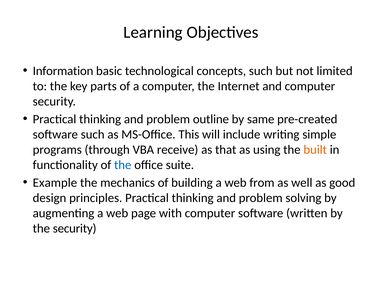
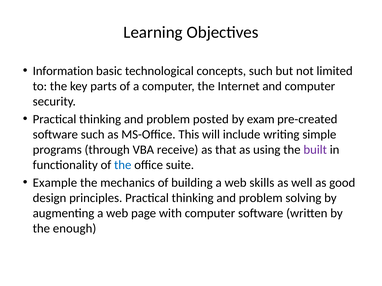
outline: outline -> posted (211, 119)
same: same -> exam (261, 119)
built colour: orange -> purple (315, 150)
from: from -> skills (262, 183)
the security: security -> enough (75, 229)
